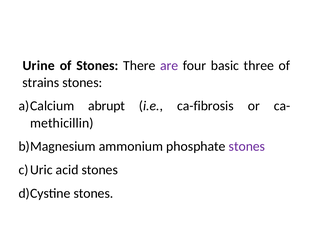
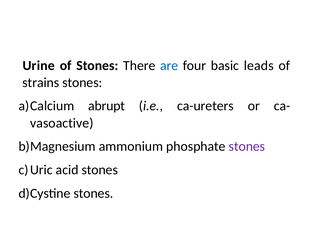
are colour: purple -> blue (169, 65)
three: three -> leads (259, 65)
ca-fibrosis: ca-fibrosis -> ca-ureters (205, 106)
methicillin: methicillin -> vasoactive (62, 123)
